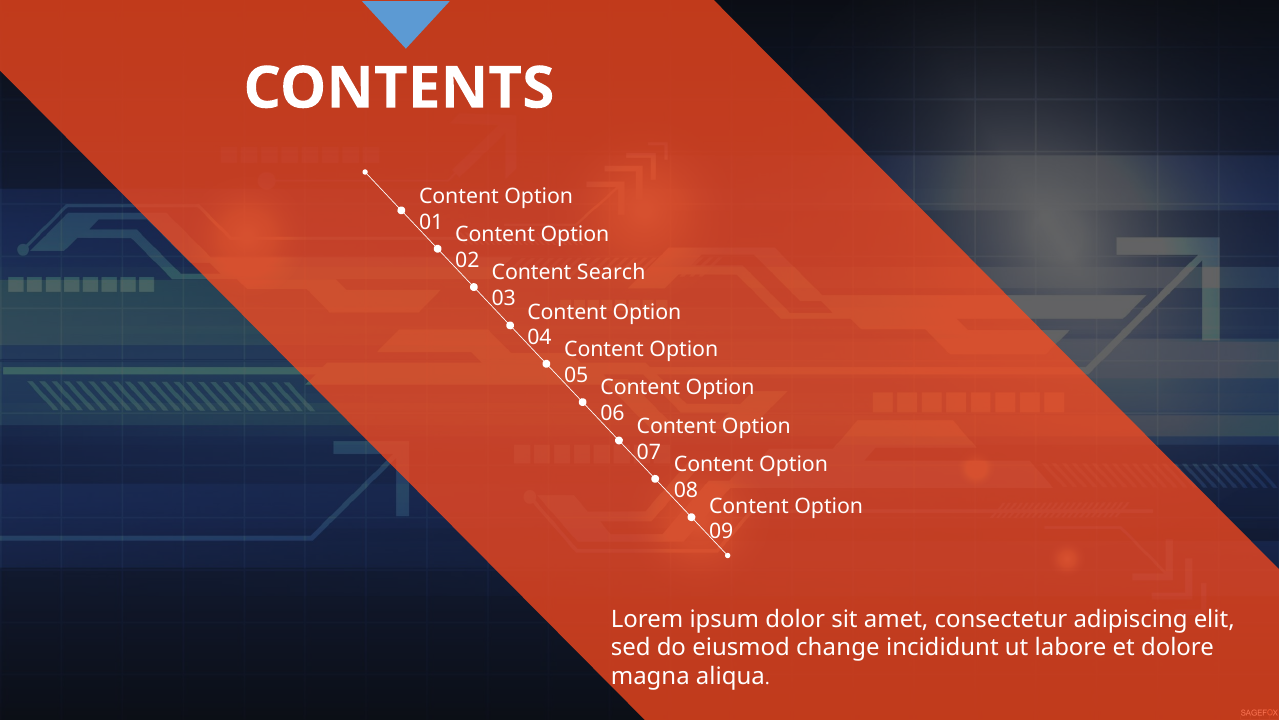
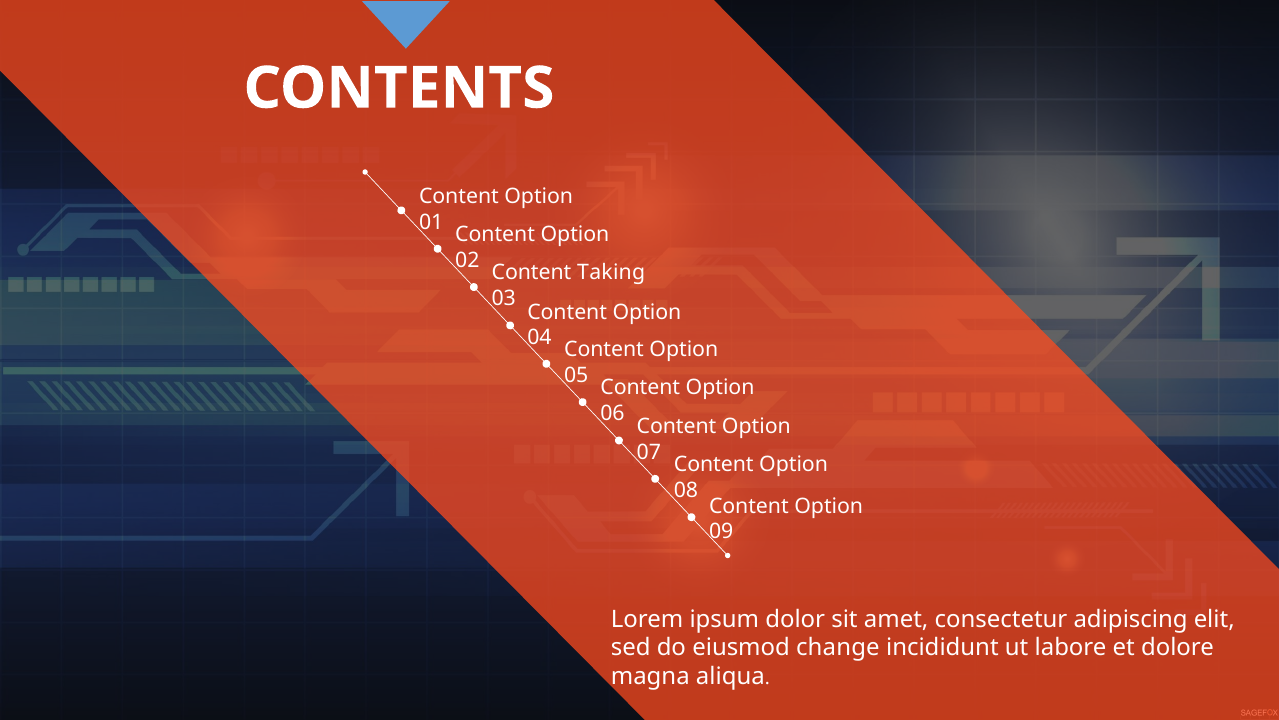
Search: Search -> Taking (611, 272)
